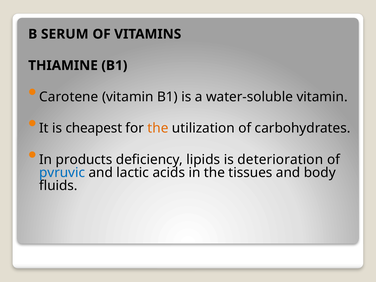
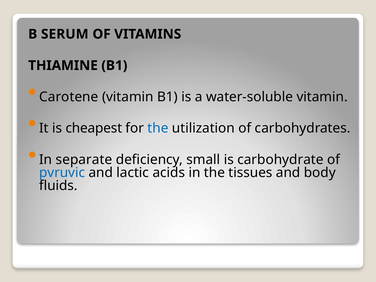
the colour: orange -> blue (158, 128)
products: products -> separate (84, 160)
lipids: lipids -> small (203, 160)
deterioration: deterioration -> carbohydrate (280, 160)
